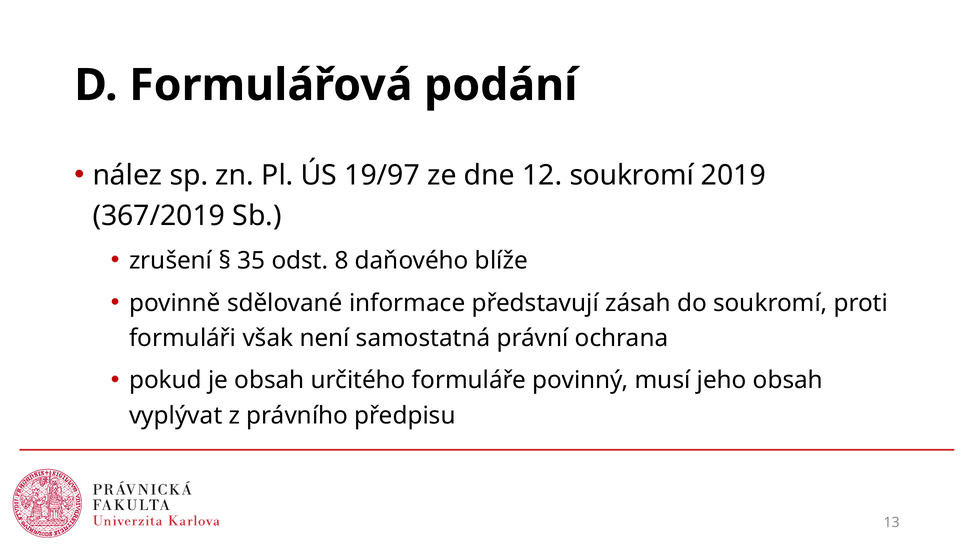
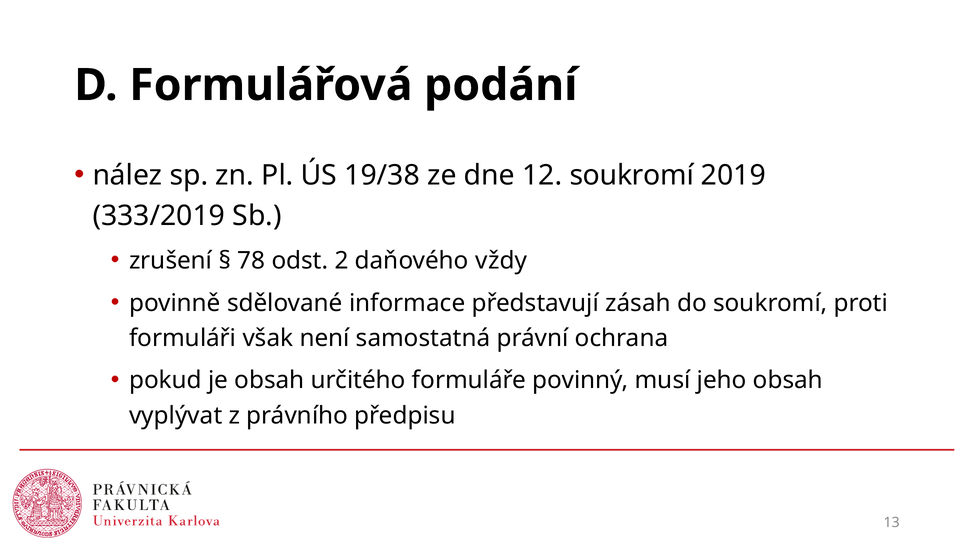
19/97: 19/97 -> 19/38 (382, 175)
367/2019: 367/2019 -> 333/2019 (159, 216)
35: 35 -> 78 (251, 261)
8: 8 -> 2 (342, 261)
blíže: blíže -> vždy (501, 261)
